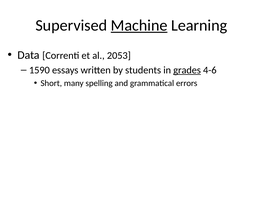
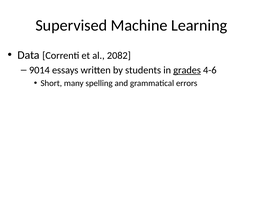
Machine underline: present -> none (139, 25)
2053: 2053 -> 2082 (119, 56)
1590: 1590 -> 9014 (39, 70)
